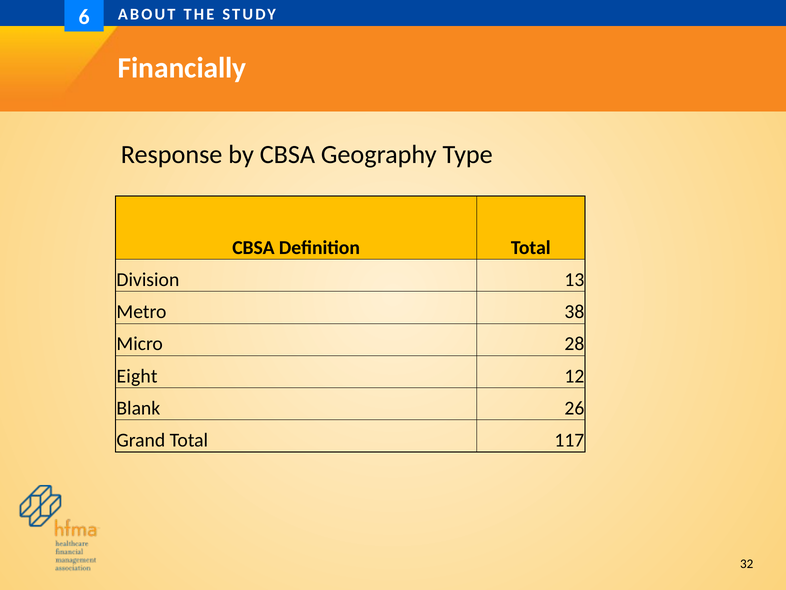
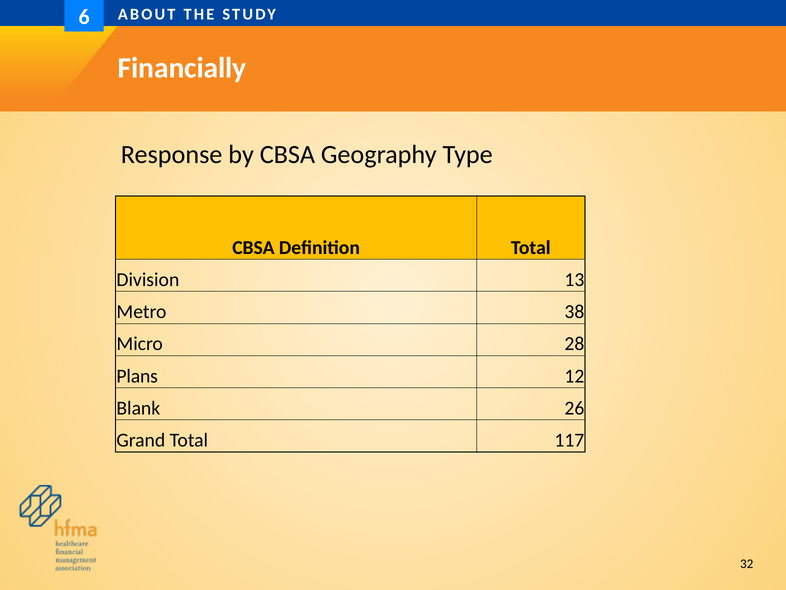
Eight: Eight -> Plans (137, 376)
